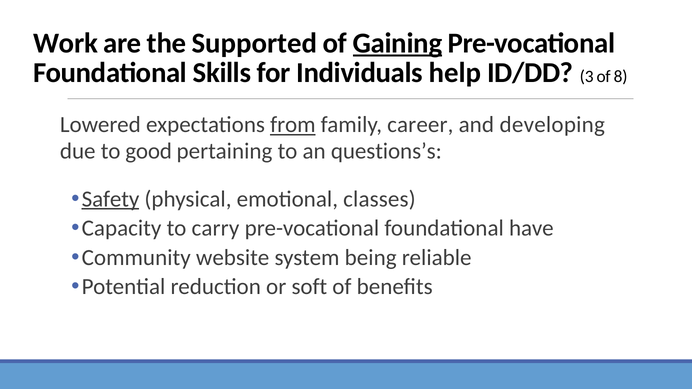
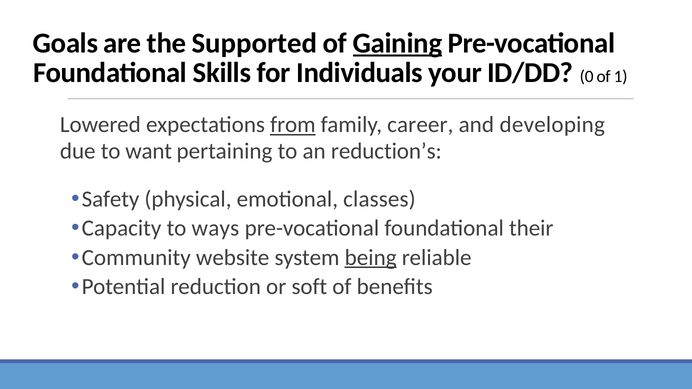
Work: Work -> Goals (66, 43)
help: help -> your (455, 73)
3: 3 -> 0 (587, 76)
8: 8 -> 1 (621, 76)
good: good -> want (149, 151)
questions’s: questions’s -> reduction’s (386, 151)
Safety underline: present -> none (111, 199)
carry: carry -> ways (215, 228)
have: have -> their (531, 228)
being underline: none -> present (371, 258)
